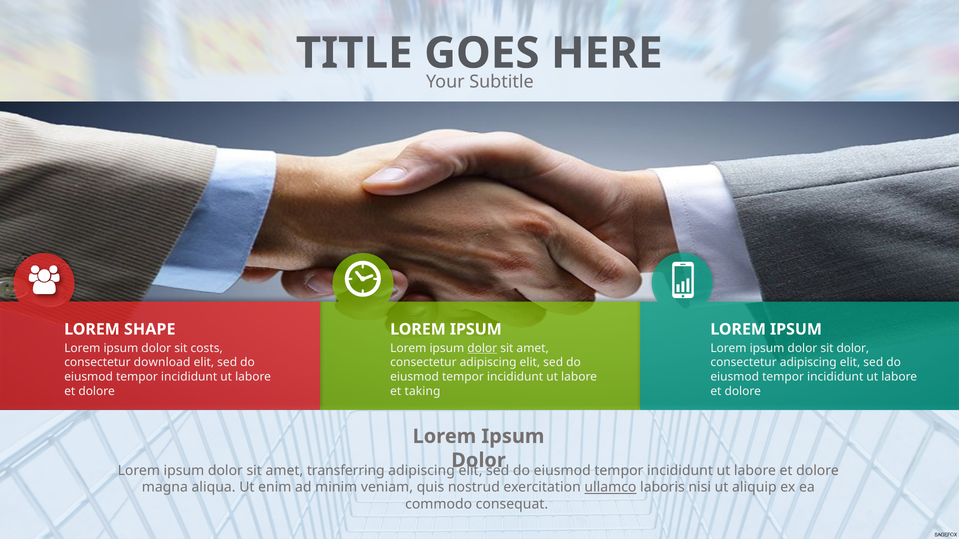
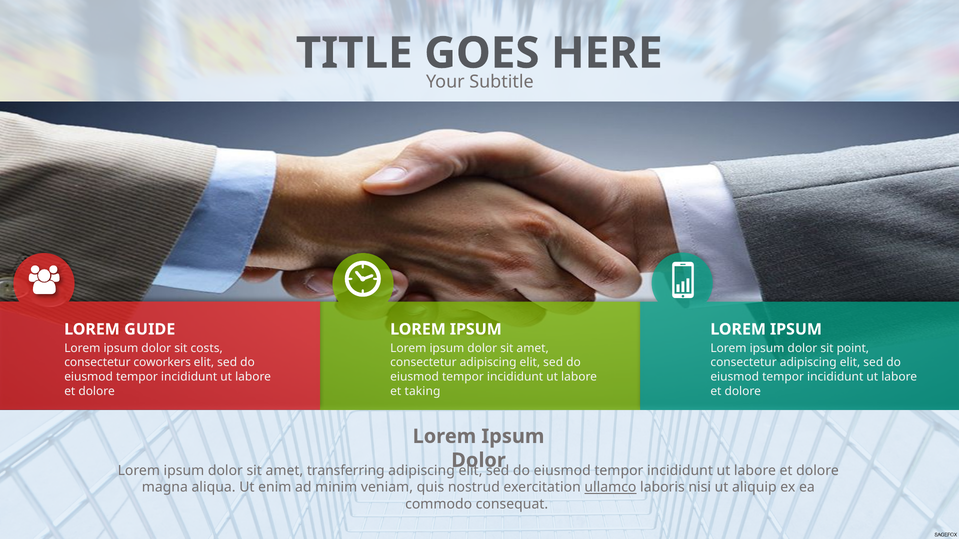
SHAPE: SHAPE -> GUIDE (150, 330)
dolor underline: present -> none (482, 348)
sit dolor: dolor -> point (853, 348)
download: download -> coworkers (162, 363)
